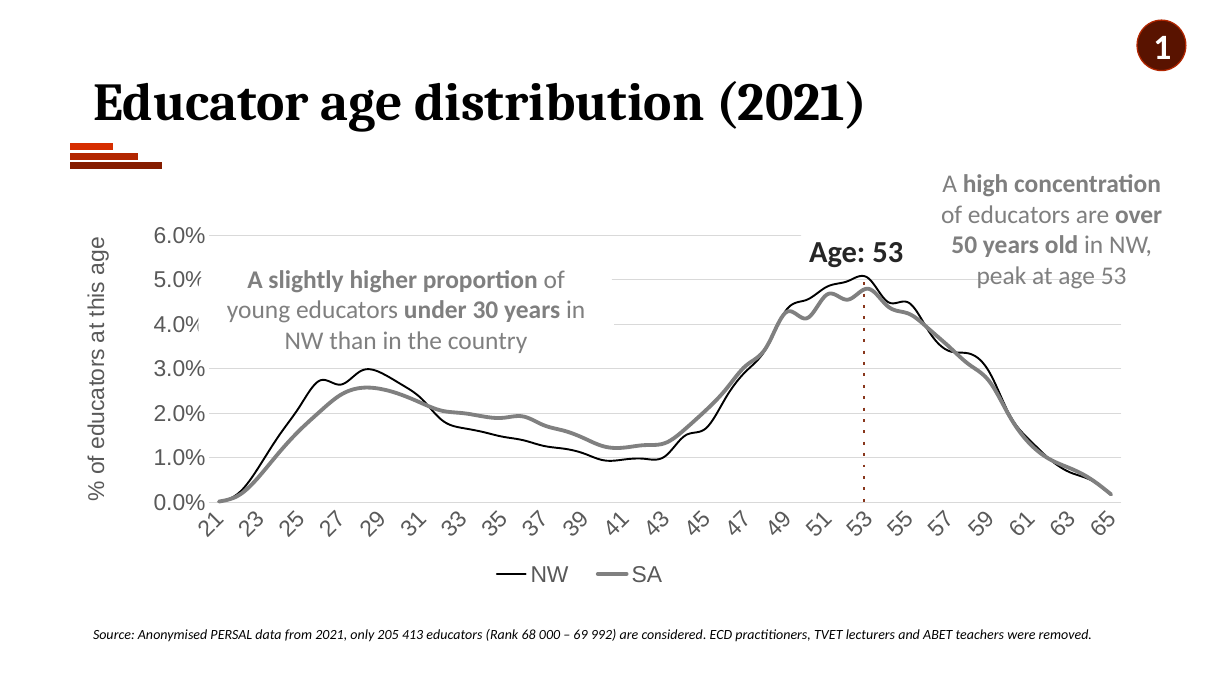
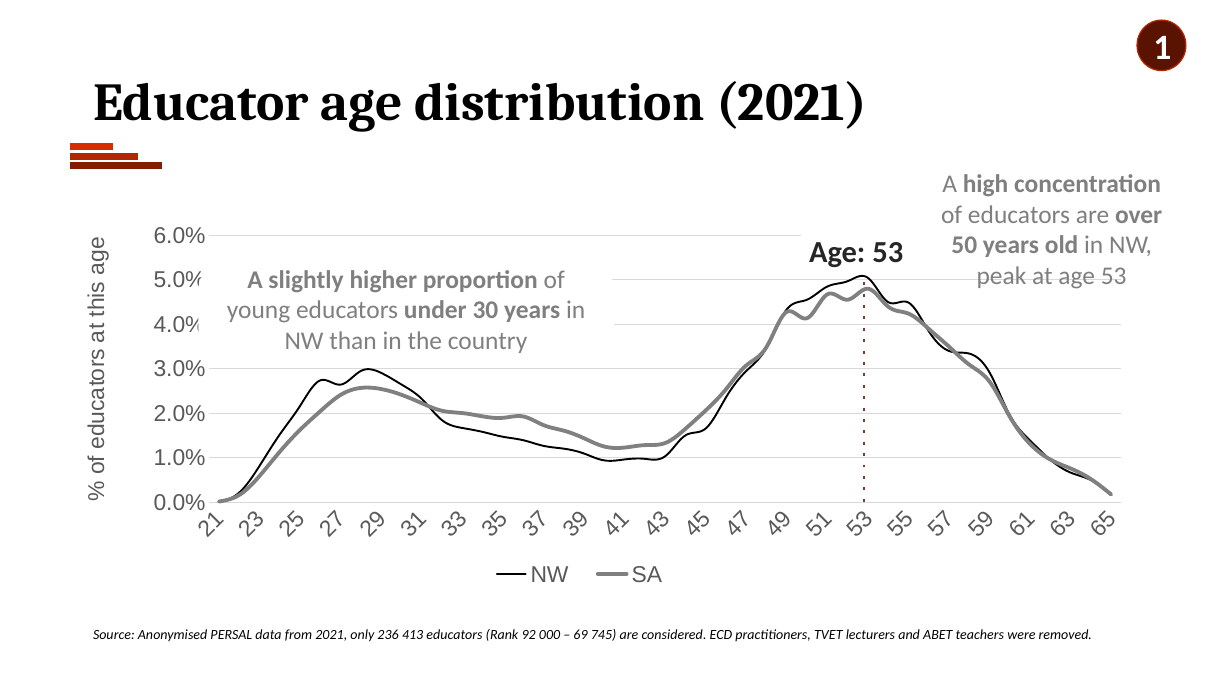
205: 205 -> 236 (388, 634)
68: 68 -> 92 (529, 634)
992: 992 -> 745 (604, 634)
